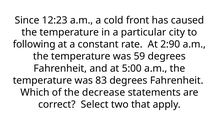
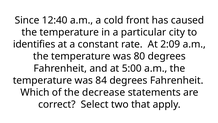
12:23: 12:23 -> 12:40 (55, 20)
following: following -> identifies (34, 44)
2:90: 2:90 -> 2:09 (170, 44)
59: 59 -> 80 (139, 56)
83: 83 -> 84 (101, 80)
